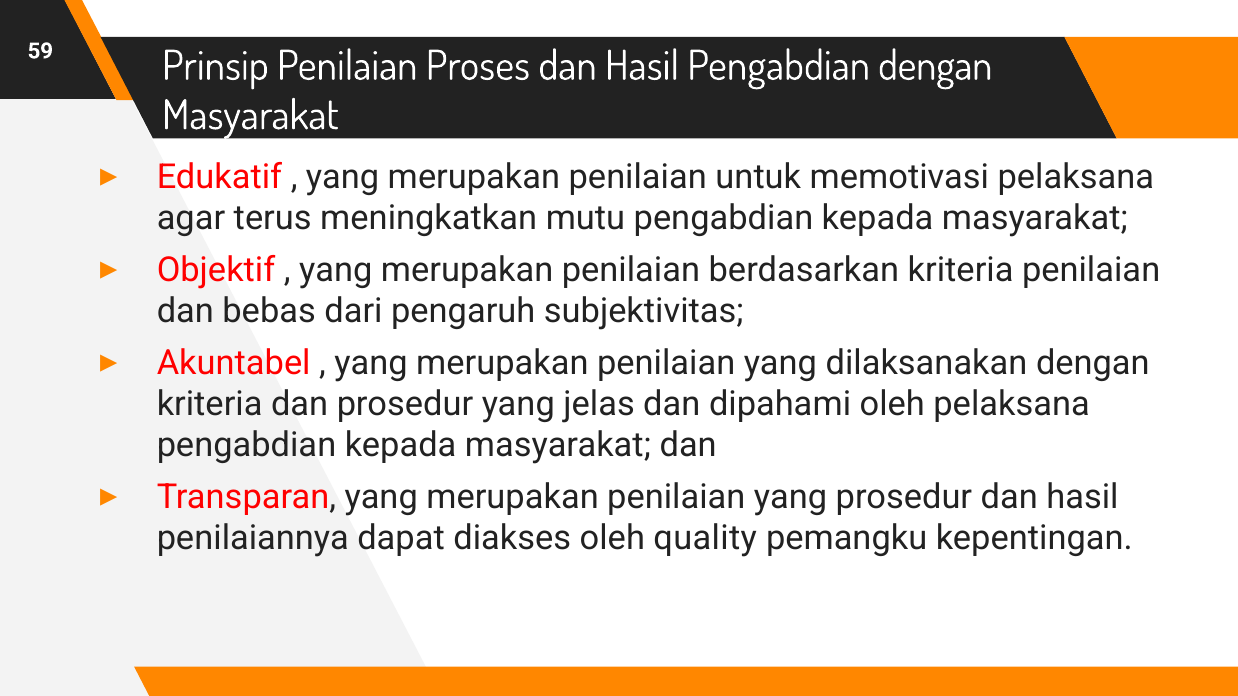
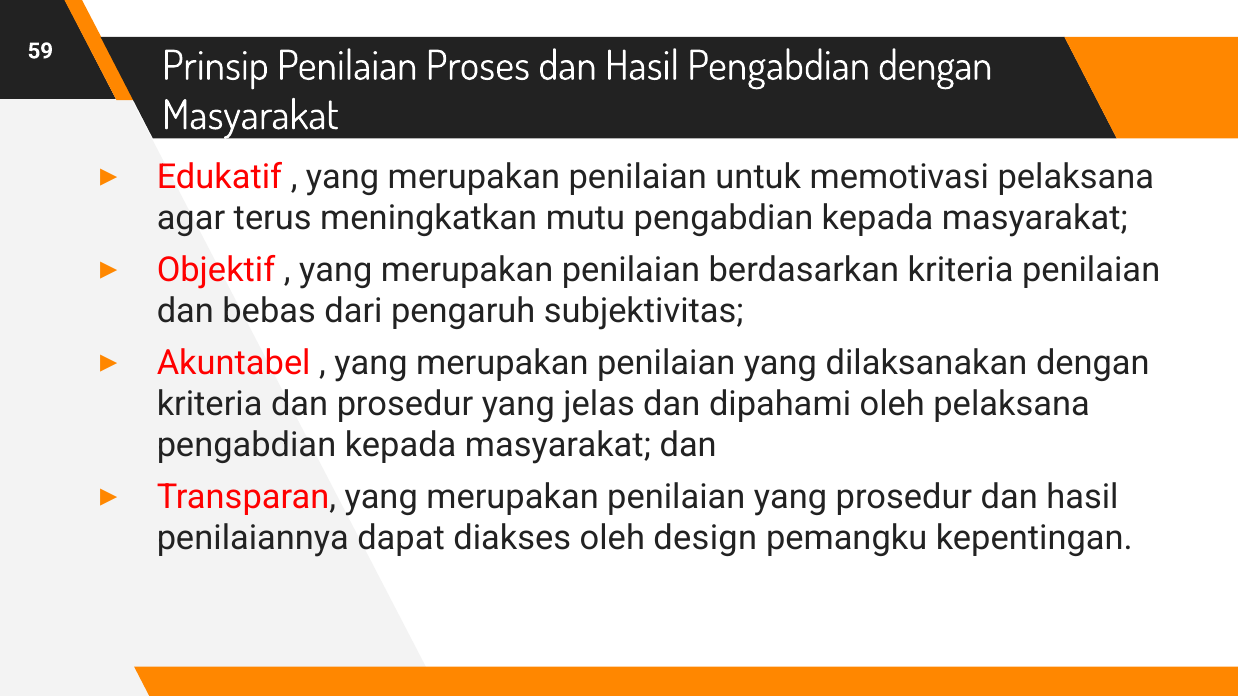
quality: quality -> design (705, 539)
